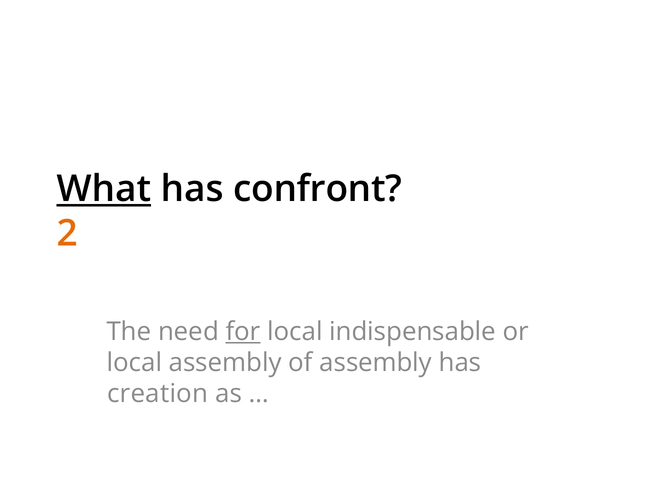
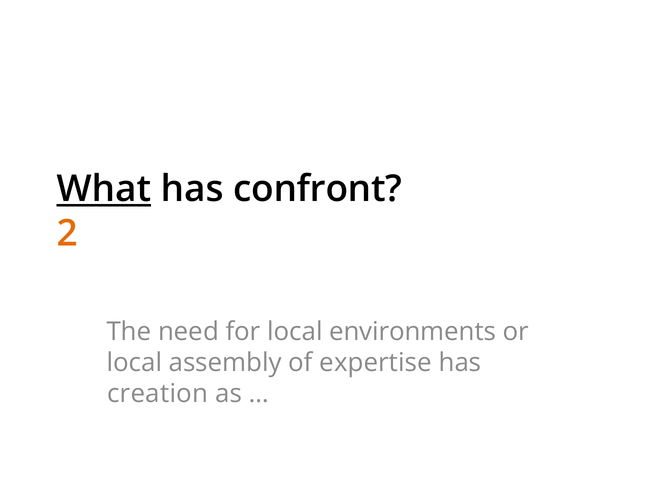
for underline: present -> none (243, 332)
indispensable: indispensable -> environments (413, 332)
of assembly: assembly -> expertise (376, 363)
